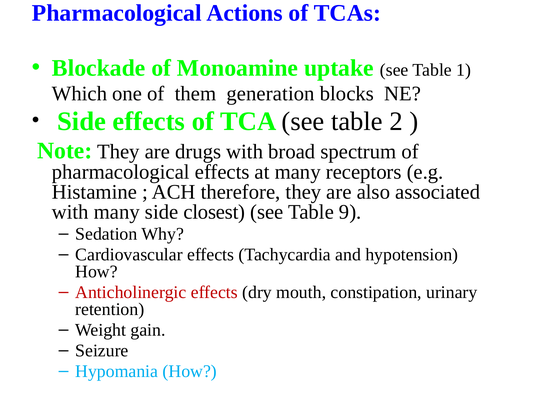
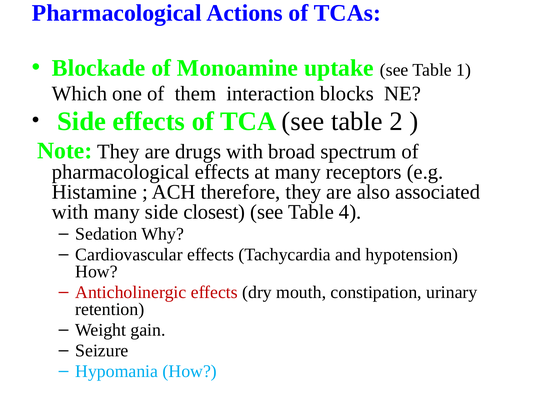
generation: generation -> interaction (271, 94)
9: 9 -> 4 (350, 212)
